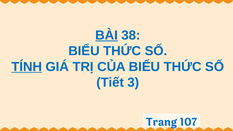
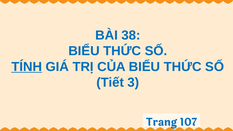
BÀI underline: present -> none (107, 35)
